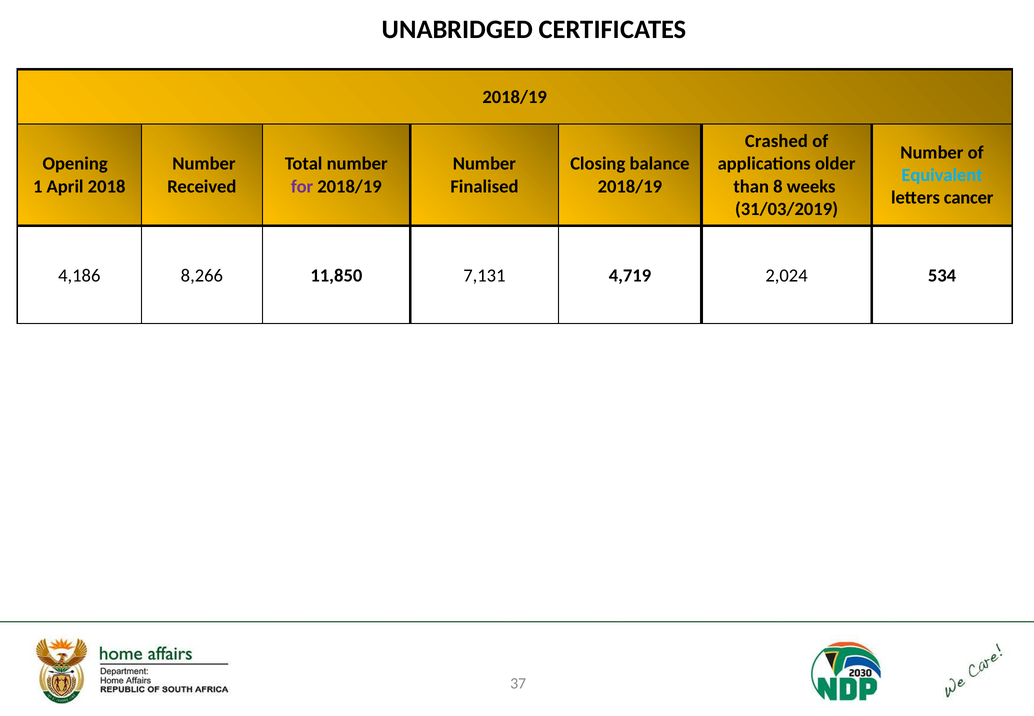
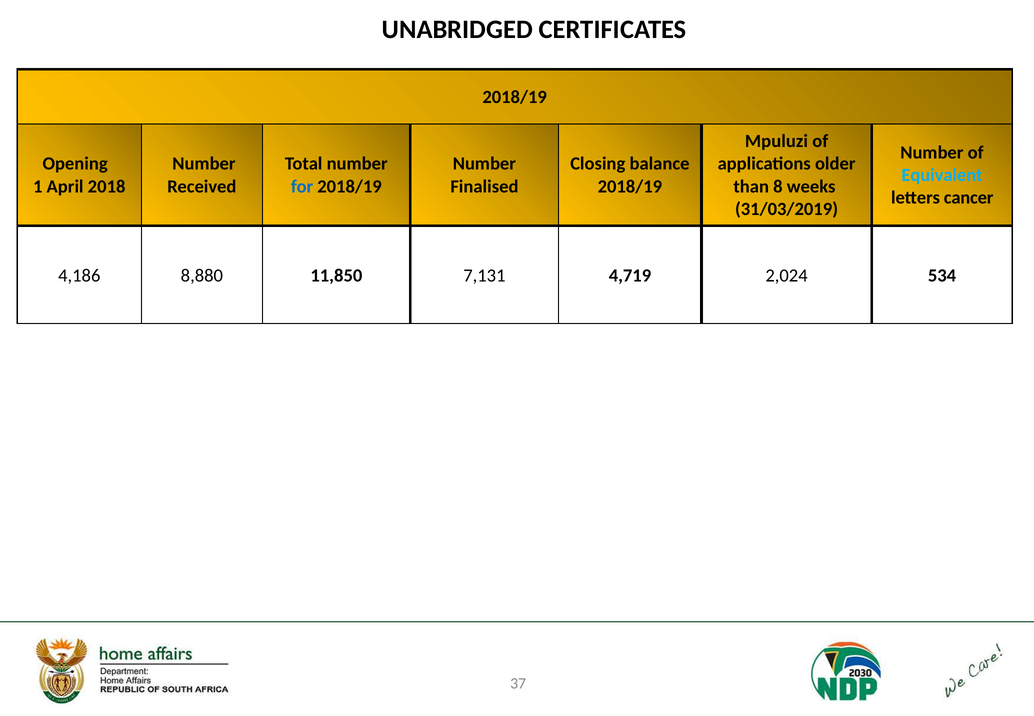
Crashed: Crashed -> Mpuluzi (776, 141)
for colour: purple -> blue (302, 186)
8,266: 8,266 -> 8,880 (202, 275)
